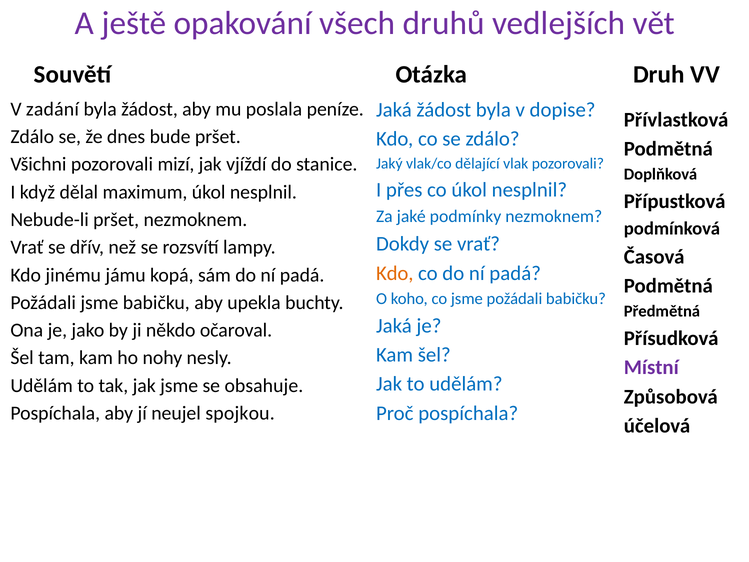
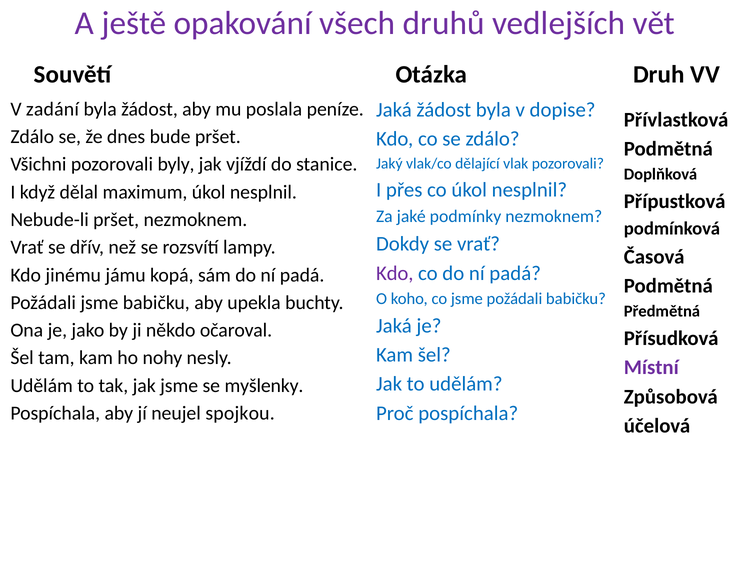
mizí: mizí -> byly (176, 164)
Kdo colour: orange -> purple (395, 273)
obsahuje: obsahuje -> myšlenky (264, 385)
